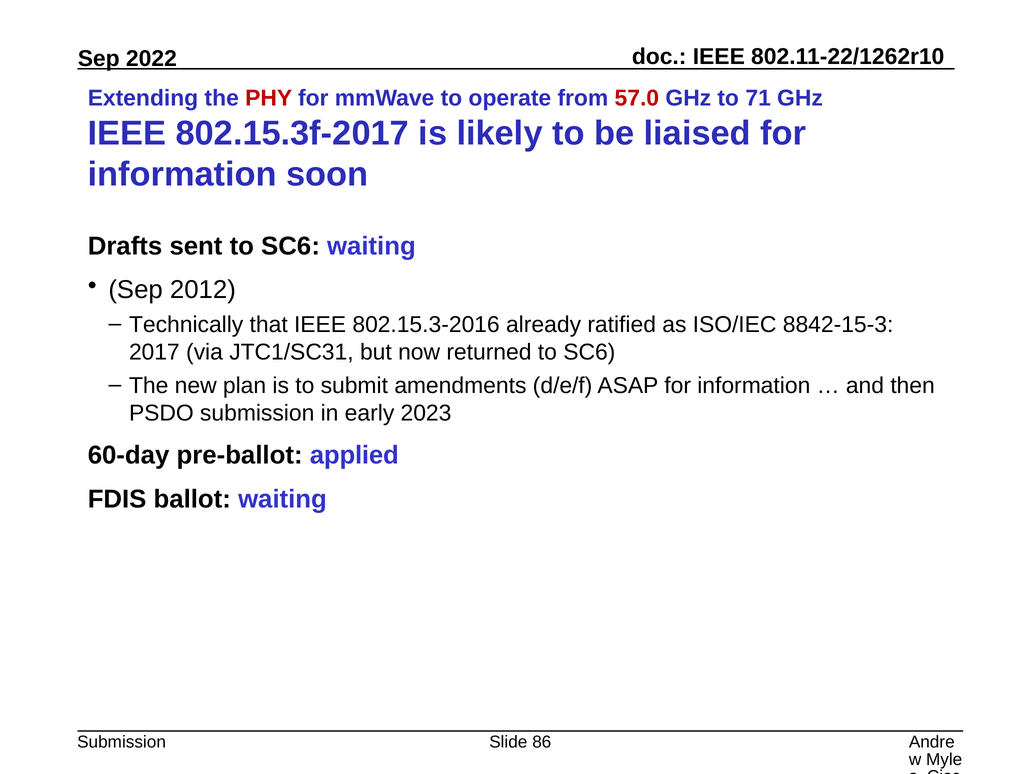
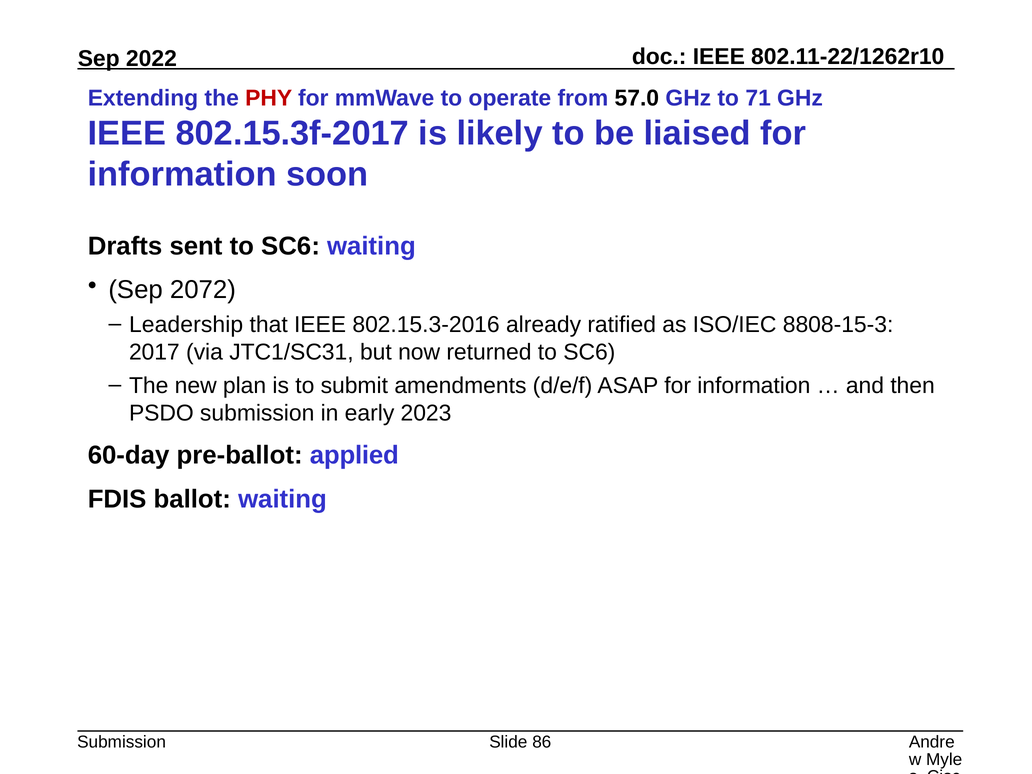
57.0 colour: red -> black (637, 98)
2012: 2012 -> 2072 (203, 290)
Technically: Technically -> Leadership (186, 325)
8842-15-3: 8842-15-3 -> 8808-15-3 (838, 325)
